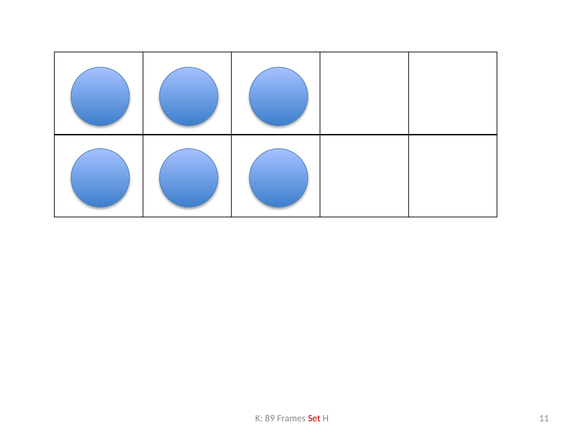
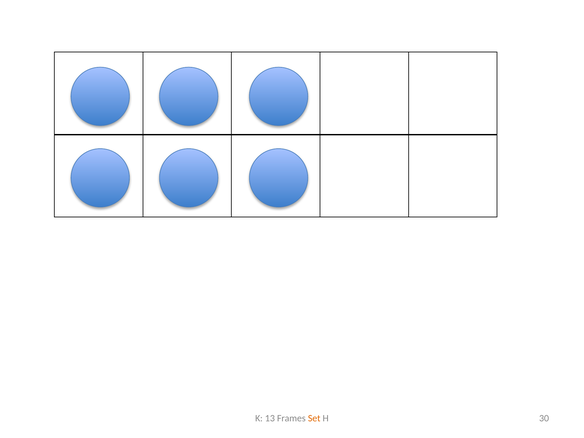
89: 89 -> 13 (270, 418)
Set colour: red -> orange (314, 418)
11: 11 -> 30 (544, 418)
